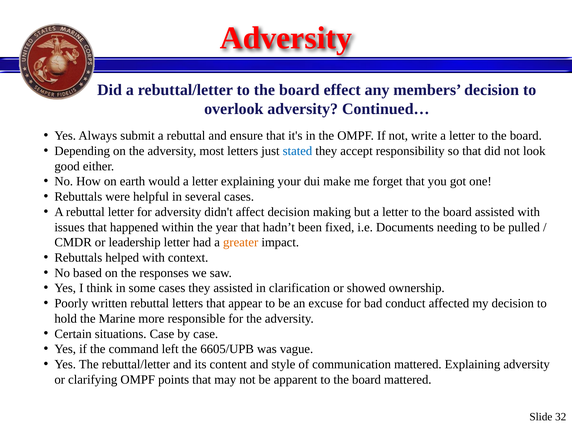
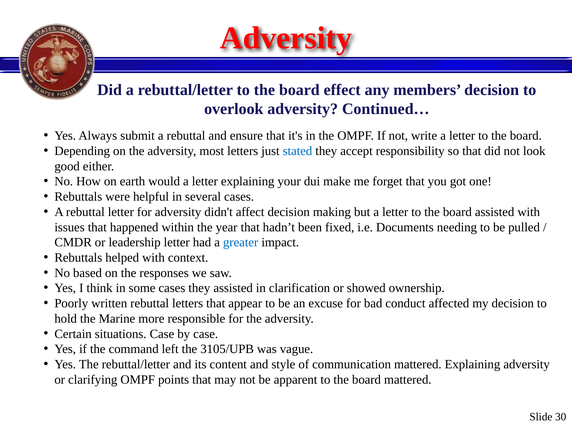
greater colour: orange -> blue (241, 242)
6605/UPB: 6605/UPB -> 3105/UPB (227, 349)
32: 32 -> 30 (561, 417)
